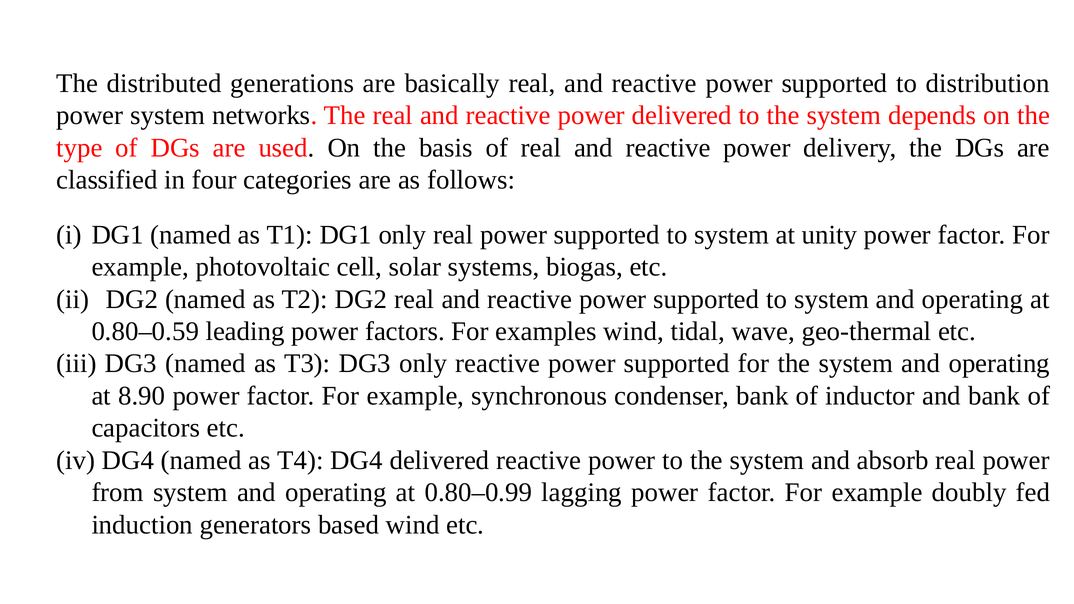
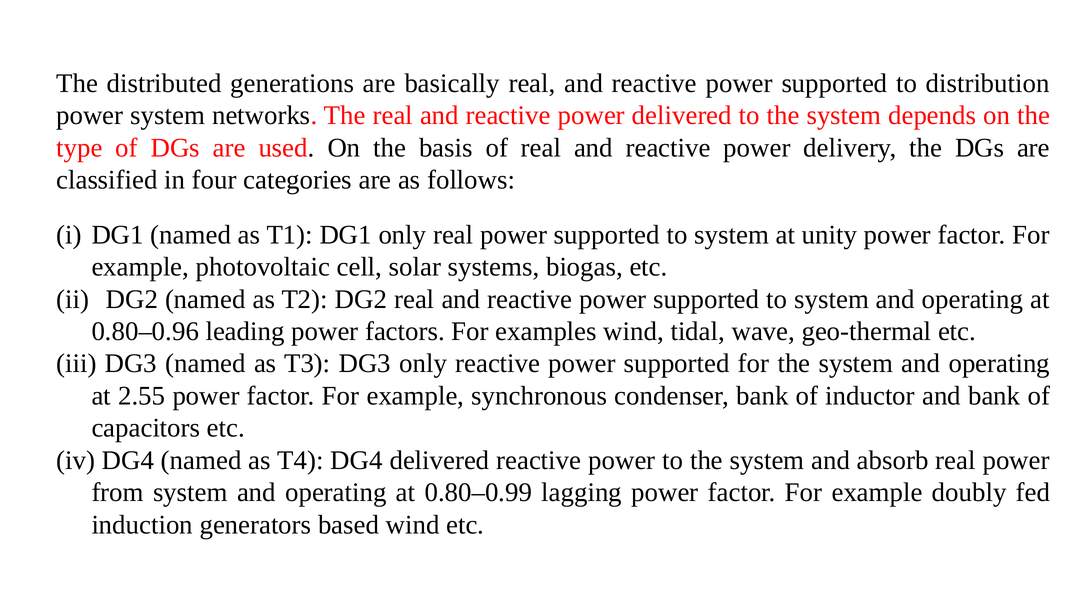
0.80–0.59: 0.80–0.59 -> 0.80–0.96 (145, 331)
8.90: 8.90 -> 2.55 (142, 396)
